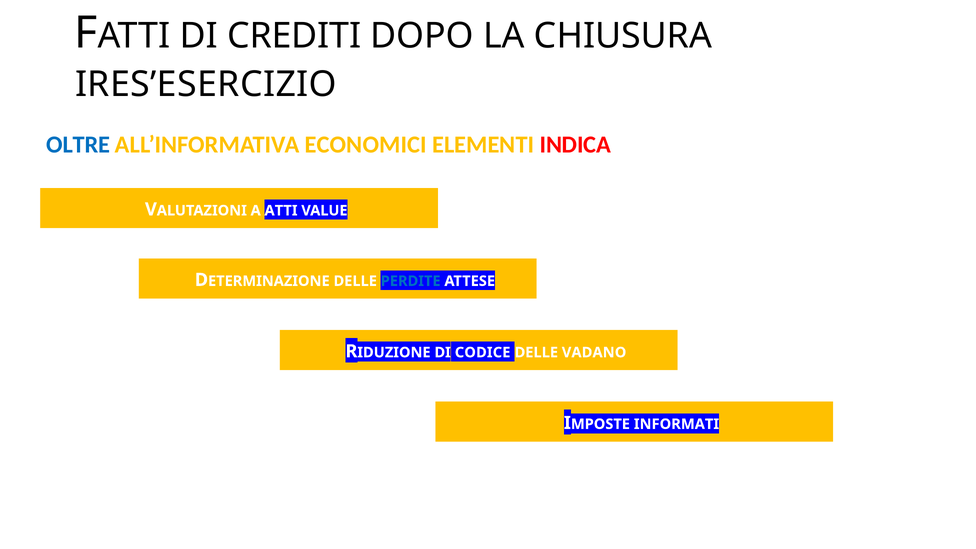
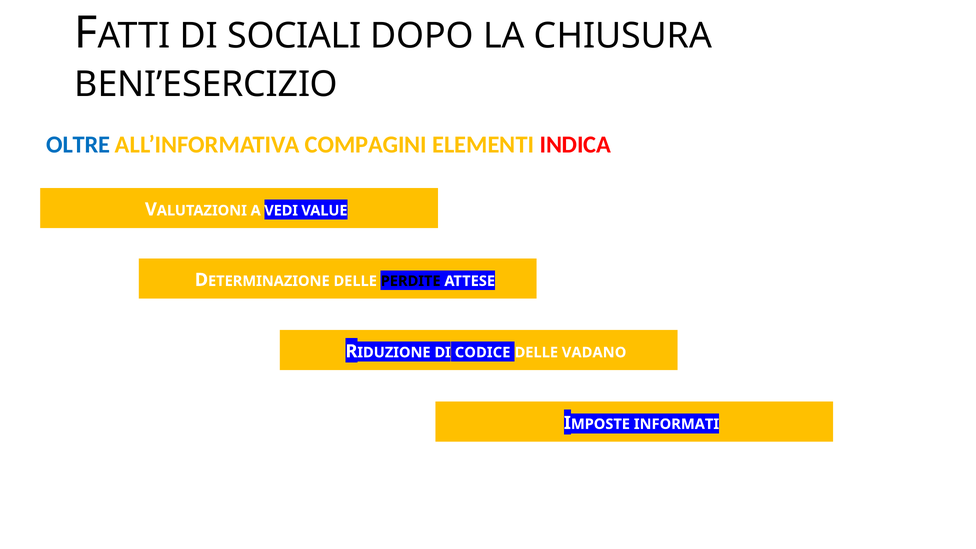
CREDITI: CREDITI -> SOCIALI (294, 36)
IRES’ESERCIZIO: IRES’ESERCIZIO -> BENI’ESERCIZIO (206, 84)
ECONOMICI: ECONOMICI -> COMPAGINI (366, 145)
A ATTI: ATTI -> VEDI (281, 211)
PERDITE colour: blue -> black (411, 281)
